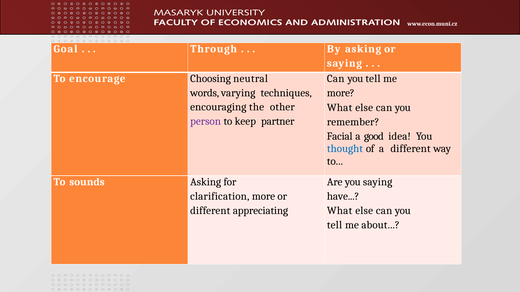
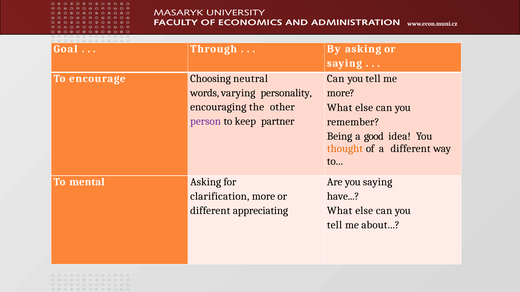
techniques: techniques -> personality (286, 93)
Facial: Facial -> Being (340, 136)
thought colour: blue -> orange (345, 149)
sounds: sounds -> mental (87, 182)
